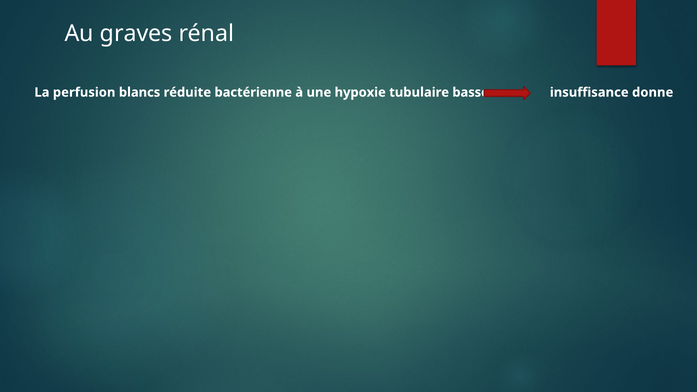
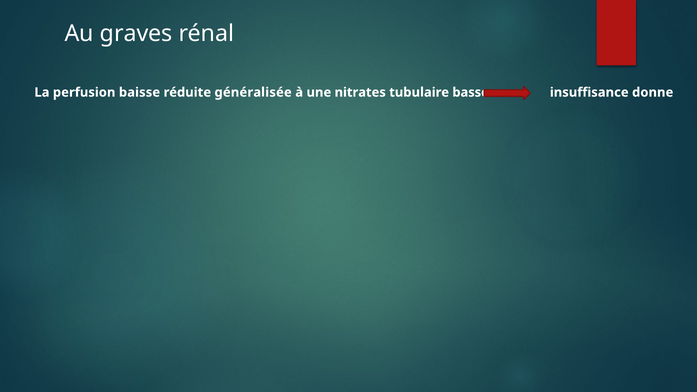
blancs: blancs -> baisse (139, 92)
bactérienne: bactérienne -> généralisée (253, 92)
hypoxie: hypoxie -> nitrates (360, 92)
